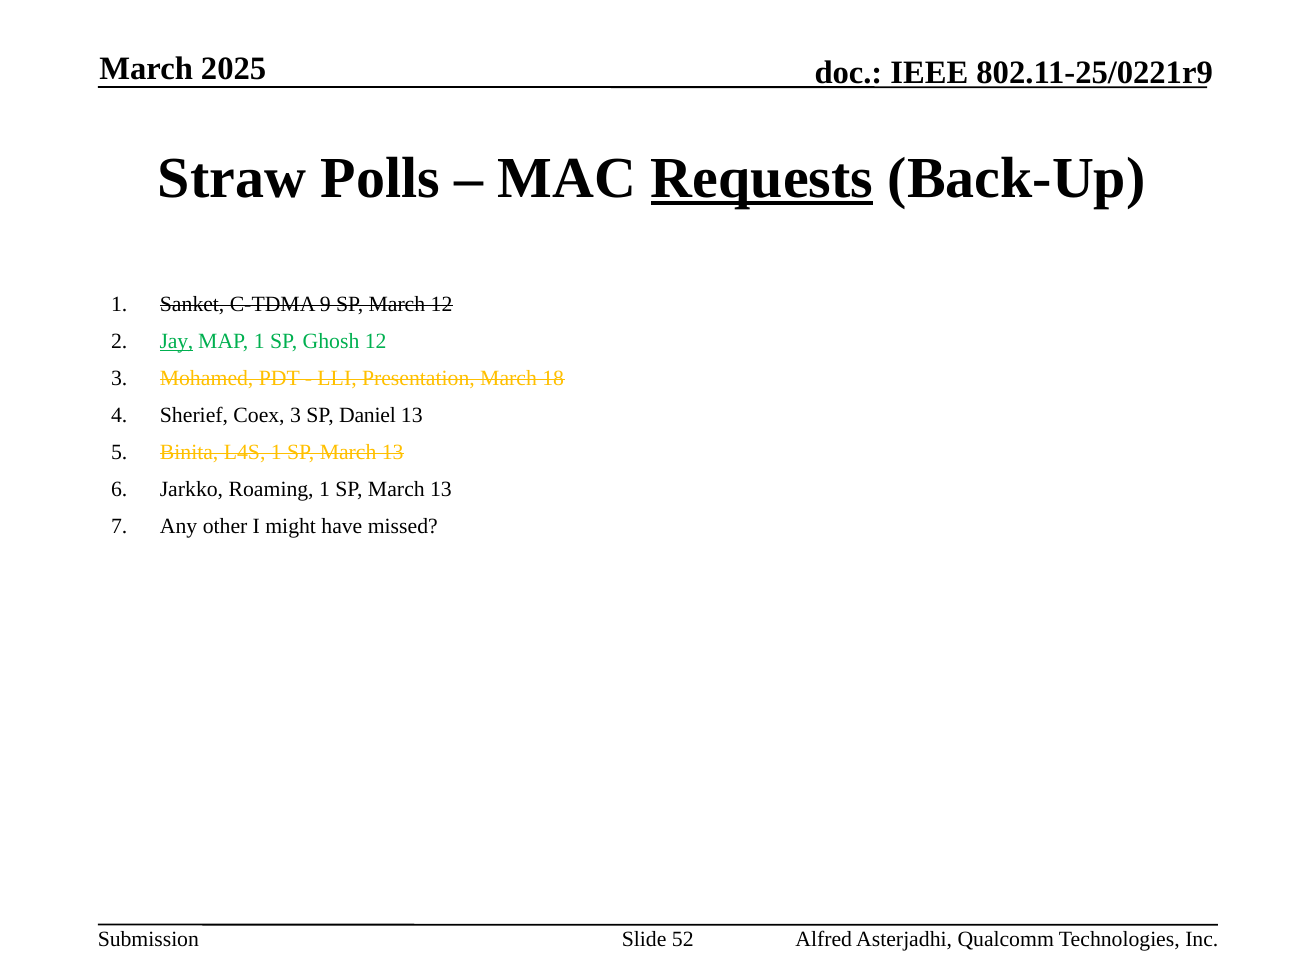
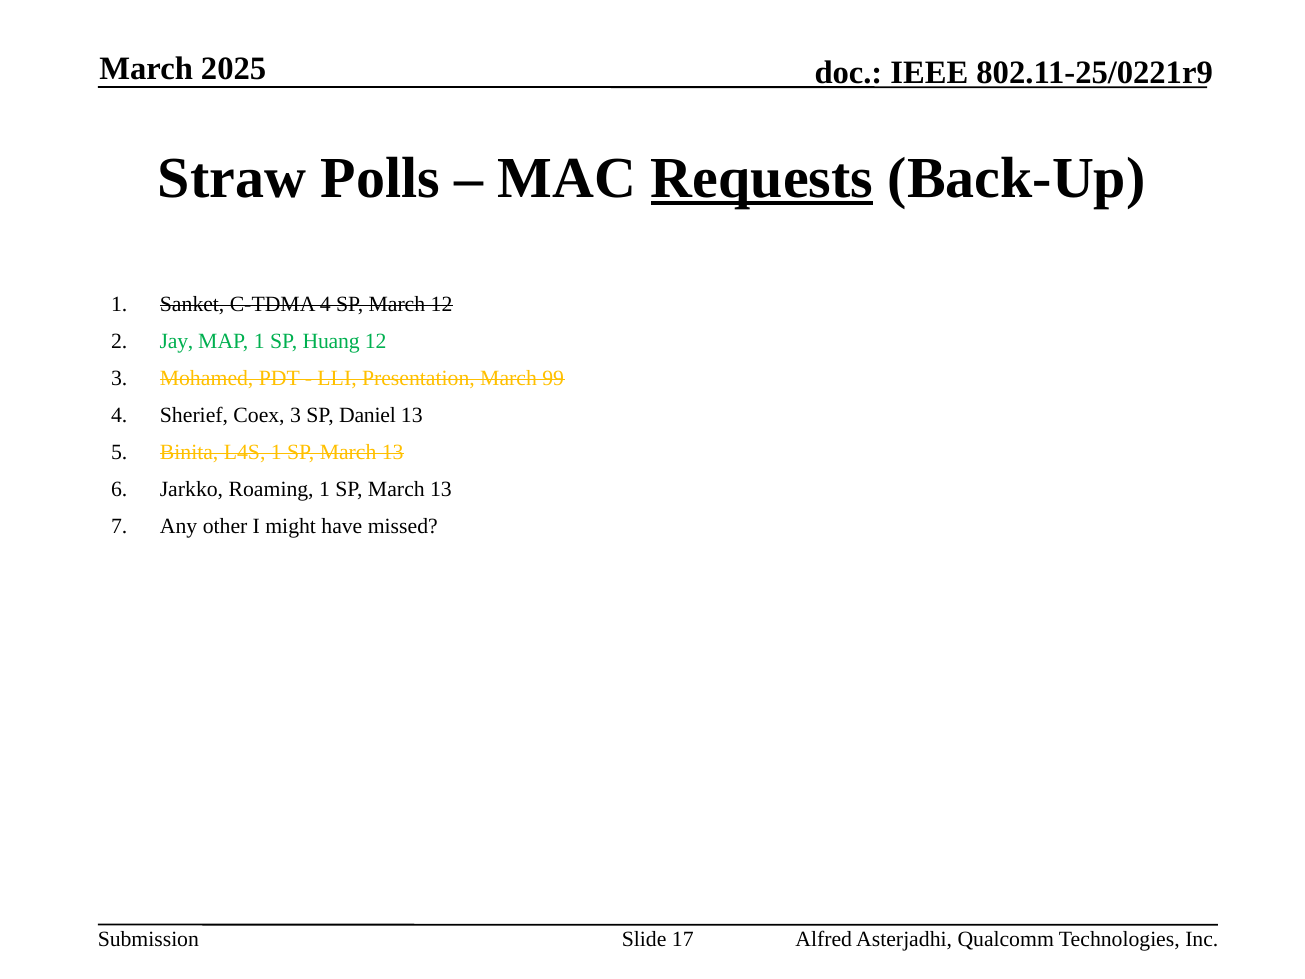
C-TDMA 9: 9 -> 4 (325, 304)
Jay underline: present -> none (176, 341)
Ghosh: Ghosh -> Huang (331, 341)
18: 18 -> 99 (553, 378)
52: 52 -> 17 (683, 939)
